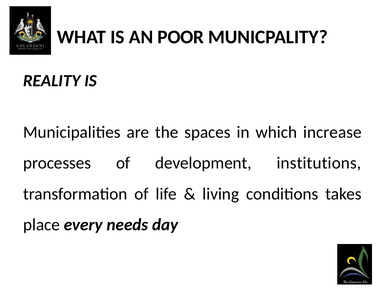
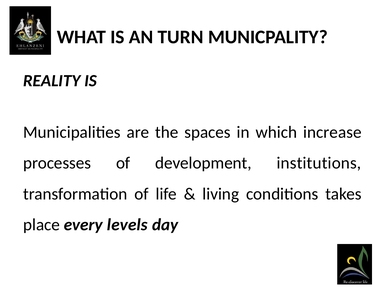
POOR: POOR -> TURN (181, 37)
needs: needs -> levels (127, 225)
